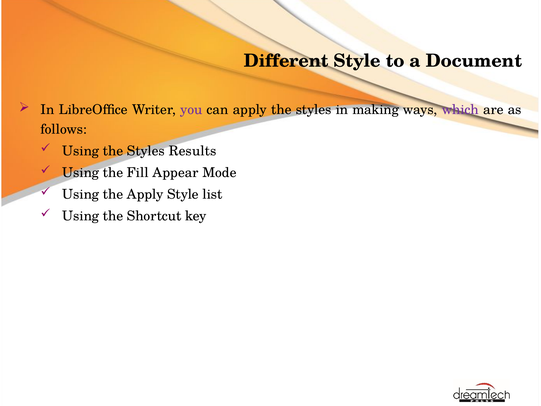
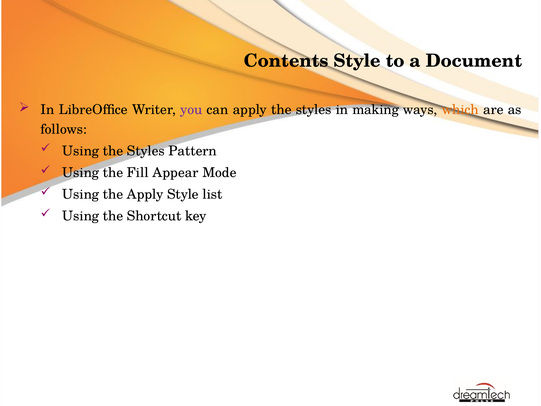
Different: Different -> Contents (286, 61)
which colour: purple -> orange (460, 110)
Results: Results -> Pattern (193, 151)
